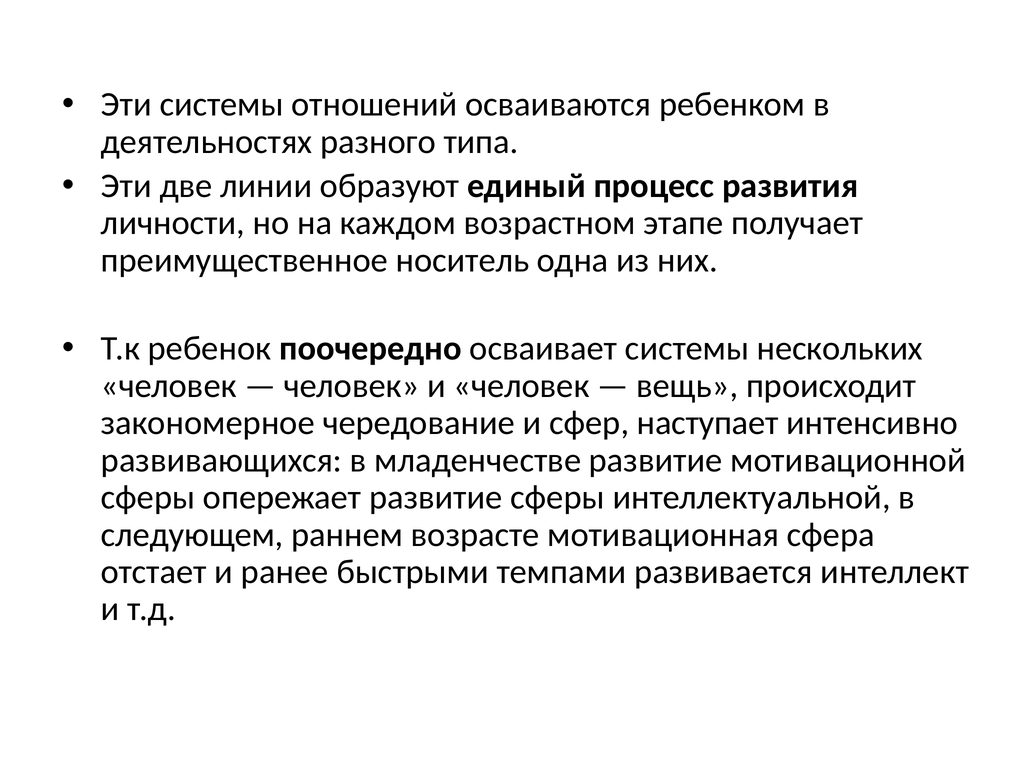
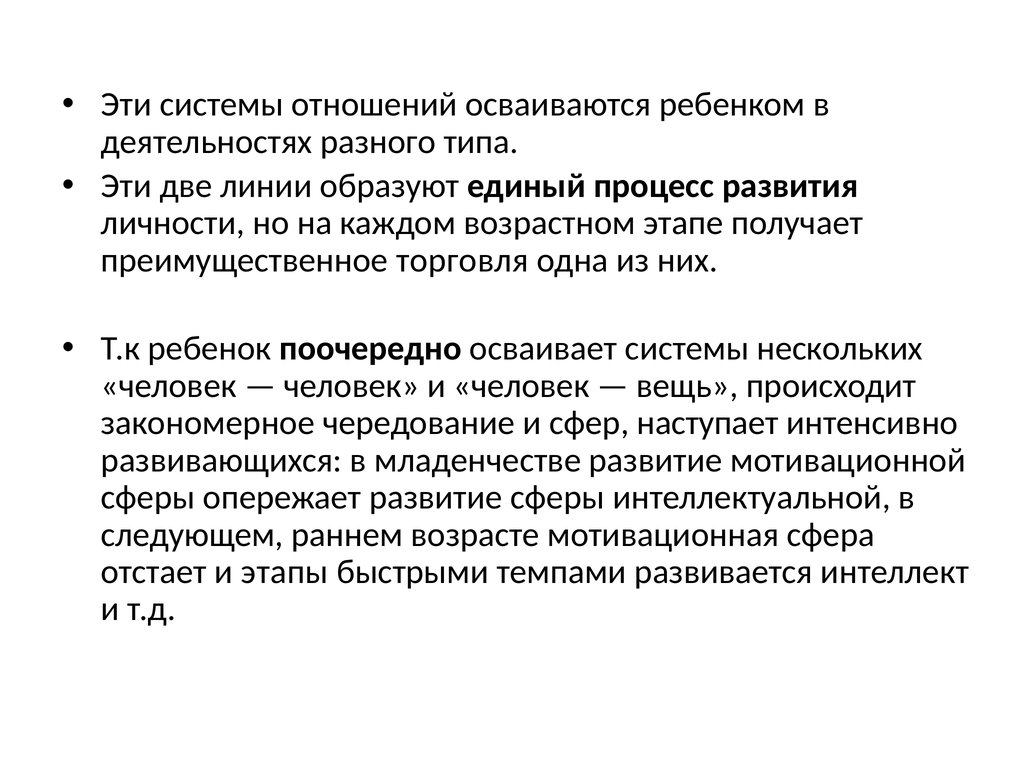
носитель: носитель -> торговля (462, 260)
ранее: ранее -> этапы (285, 572)
